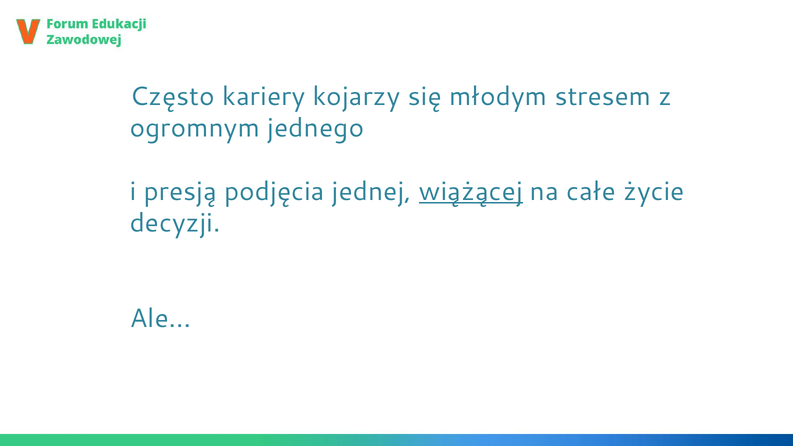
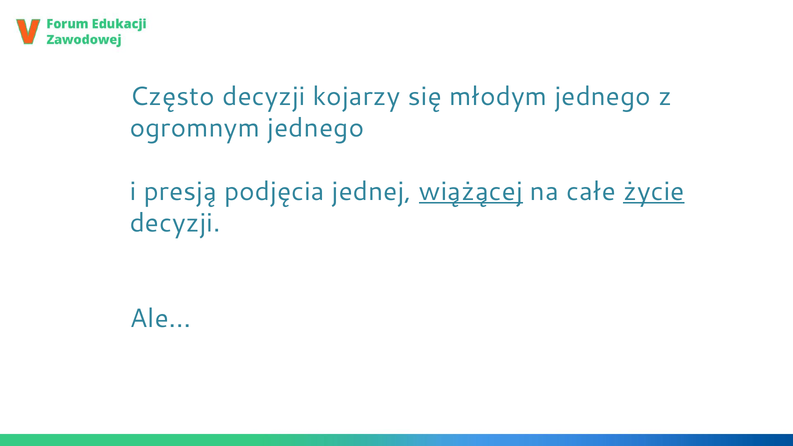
Często kariery: kariery -> decyzji (264, 96)
młodym stresem: stresem -> jednego (603, 96)
życie underline: none -> present (654, 192)
